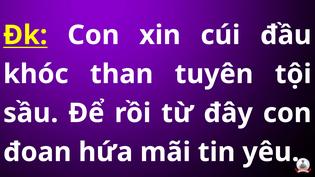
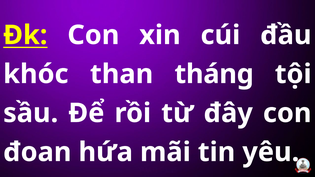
tuyên: tuyên -> tháng (214, 74)
